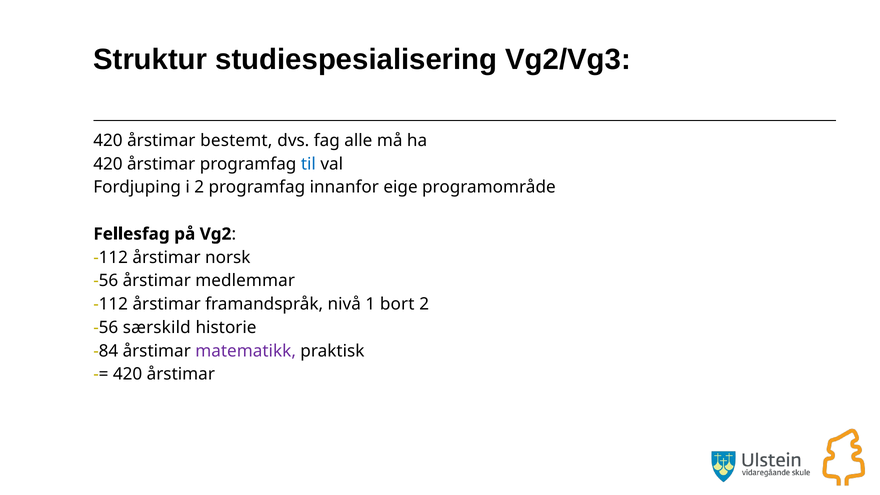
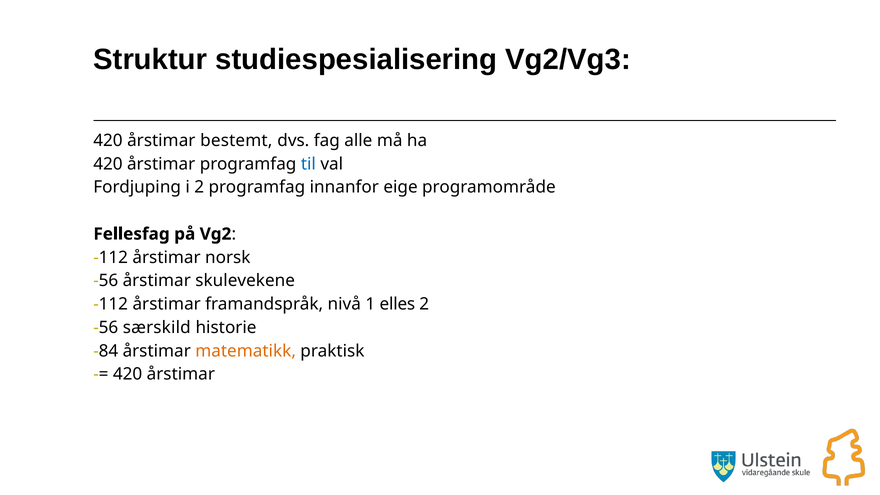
medlemmar: medlemmar -> skulevekene (245, 281)
bort: bort -> elles (397, 304)
matematikk colour: purple -> orange (246, 351)
